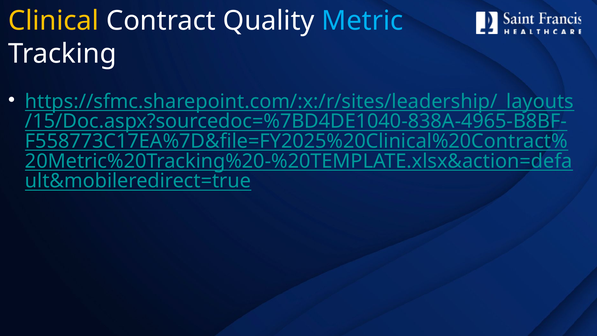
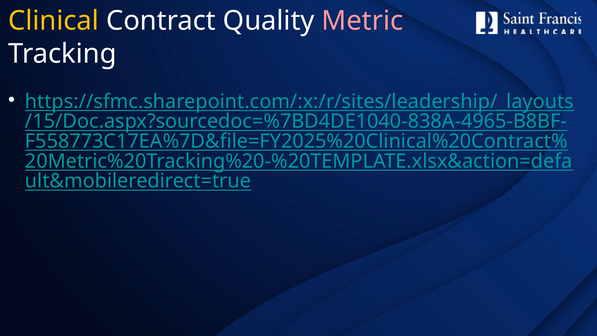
Metric colour: light blue -> pink (362, 21)
